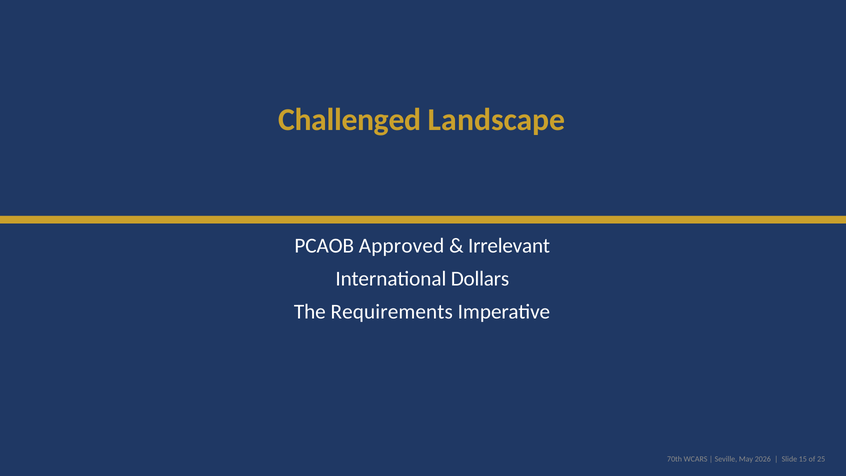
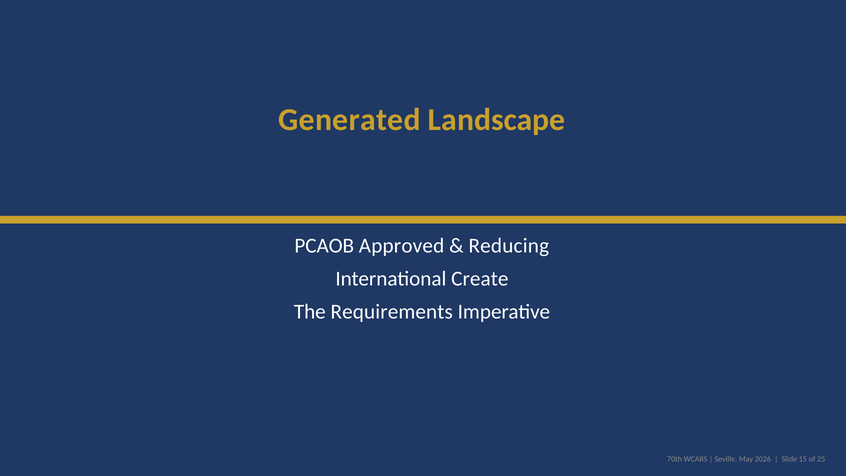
Challenged: Challenged -> Generated (349, 120)
Irrelevant: Irrelevant -> Reducing (509, 246)
Dollars: Dollars -> Create (480, 279)
